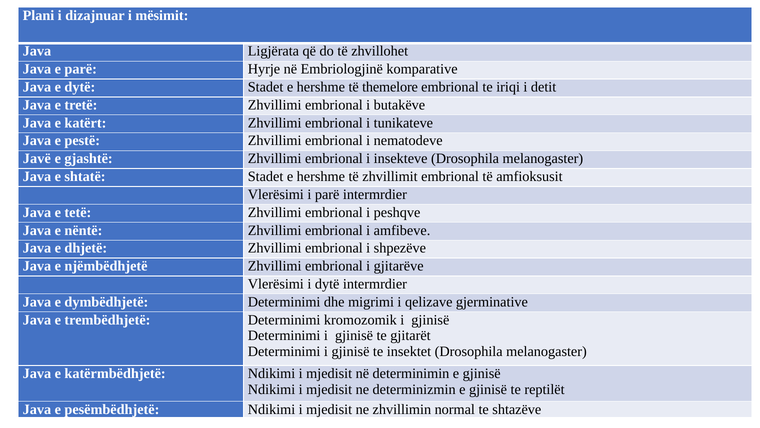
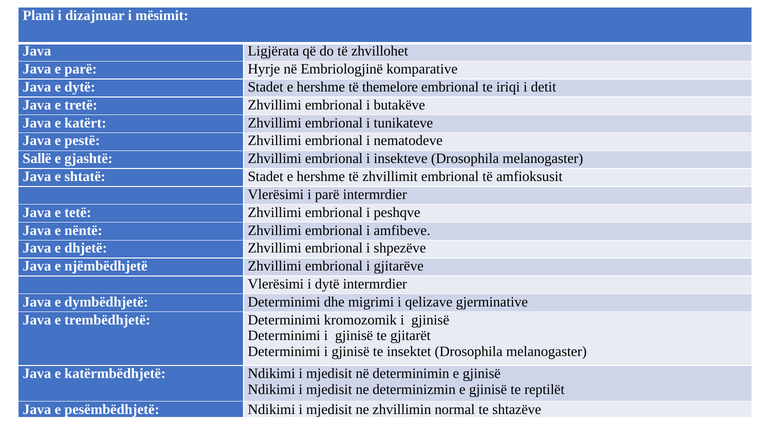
Javë: Javë -> Sallë (37, 158)
